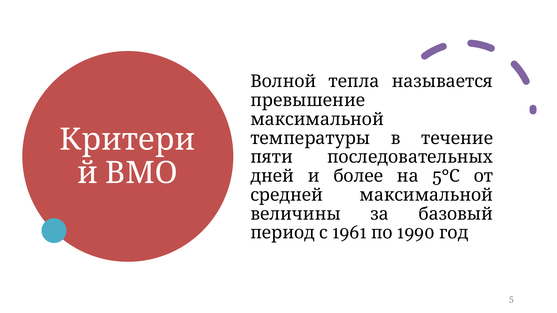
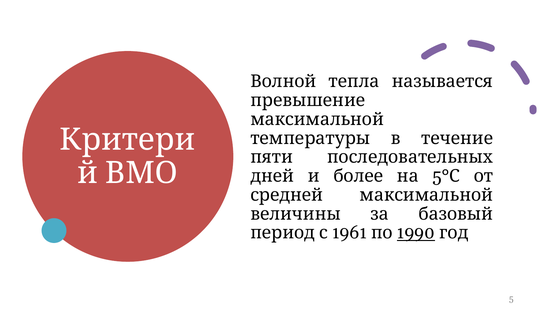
1990 underline: none -> present (416, 233)
